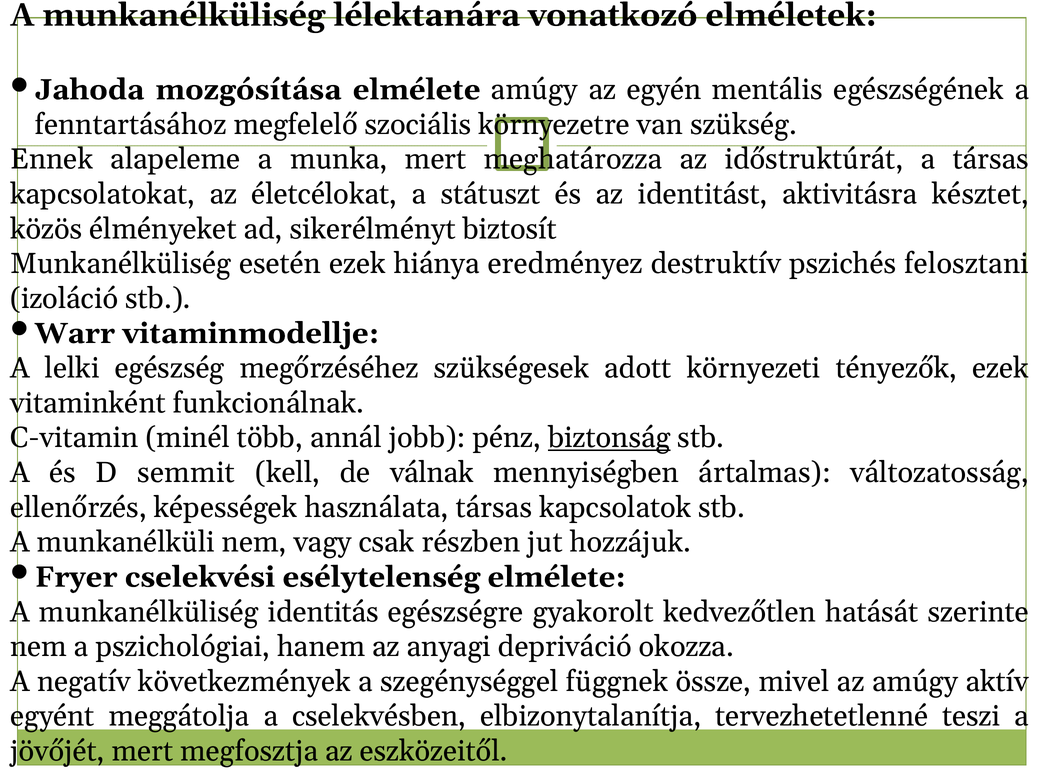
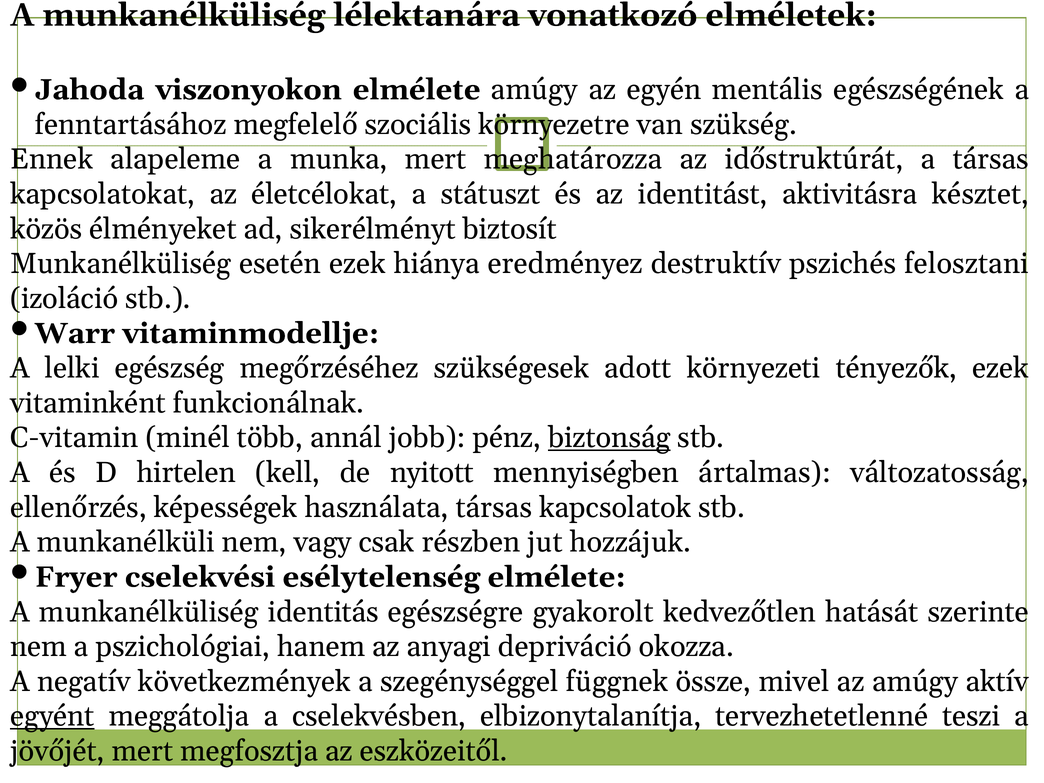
mozgósítása: mozgósítása -> viszonyokon (249, 90)
semmit: semmit -> hirtelen (186, 473)
válnak: válnak -> nyitott (432, 473)
egyént underline: none -> present (52, 716)
